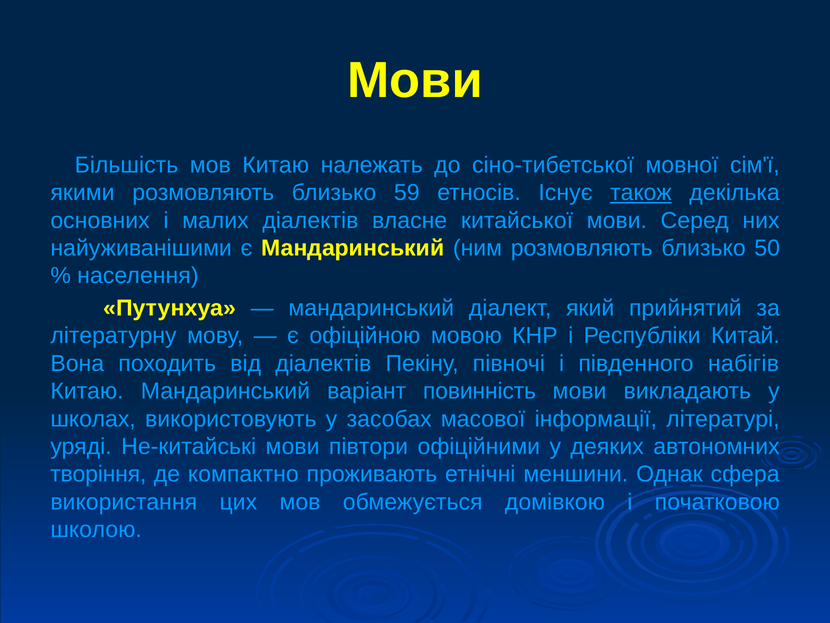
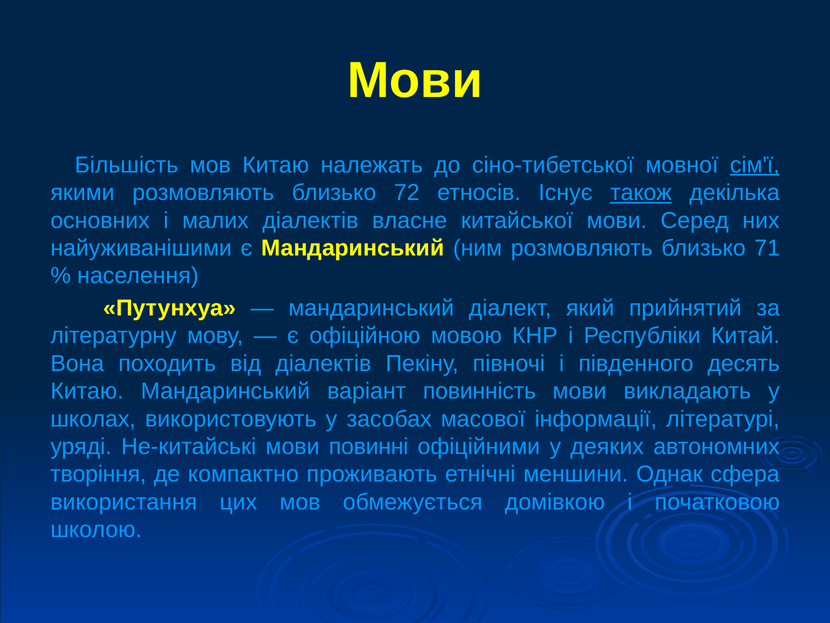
сім'ї underline: none -> present (755, 165)
59: 59 -> 72 (407, 193)
50: 50 -> 71 (767, 248)
набігів: набігів -> десять (744, 363)
півтори: півтори -> повинні (369, 446)
